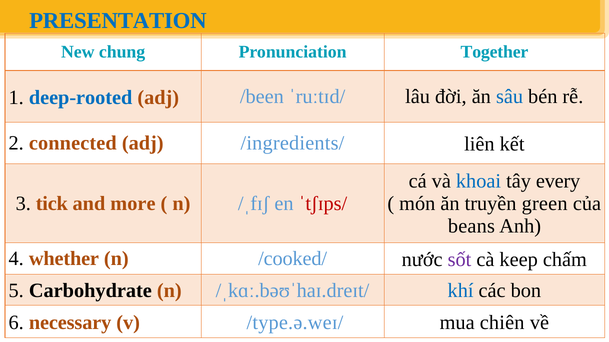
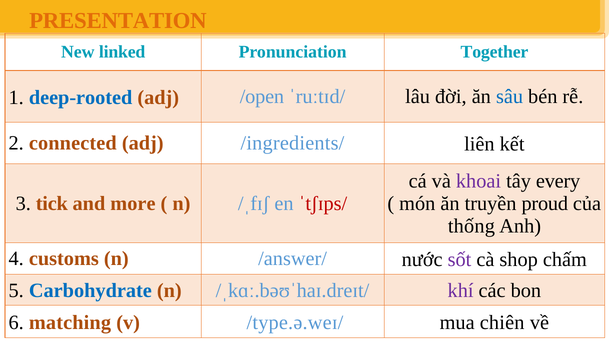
PRESENTATION colour: blue -> orange (118, 21)
chung: chung -> linked (122, 52)
/been: /been -> /open (262, 97)
khoai colour: blue -> purple (479, 181)
green: green -> proud (545, 204)
beans: beans -> thống (471, 226)
whether: whether -> customs (64, 259)
/cooked/: /cooked/ -> /answer/ (293, 259)
keep: keep -> shop (519, 260)
Carbohydrate colour: black -> blue (90, 291)
khí colour: blue -> purple (461, 291)
necessary: necessary -> matching (70, 323)
